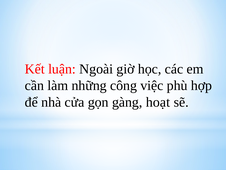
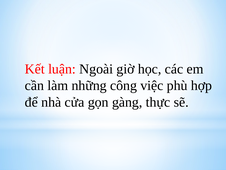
hoạt: hoạt -> thực (158, 102)
